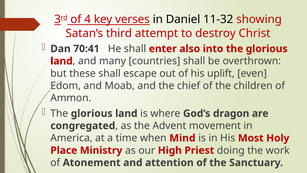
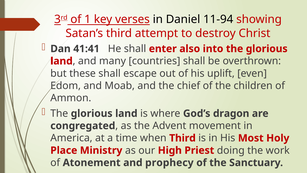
4: 4 -> 1 (88, 19)
11-32: 11-32 -> 11-94 (218, 19)
70:41: 70:41 -> 41:41 (86, 49)
when Mind: Mind -> Third (182, 138)
attention: attention -> prophecy (169, 162)
